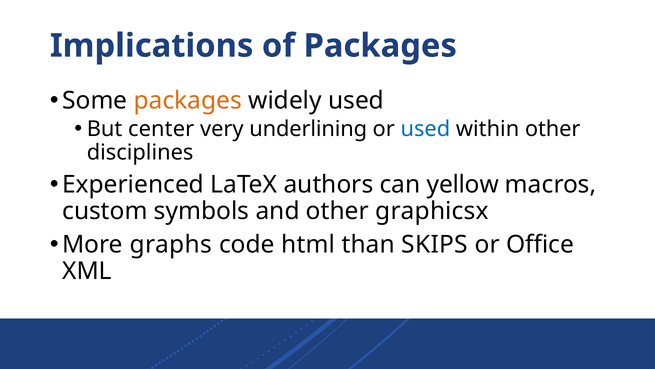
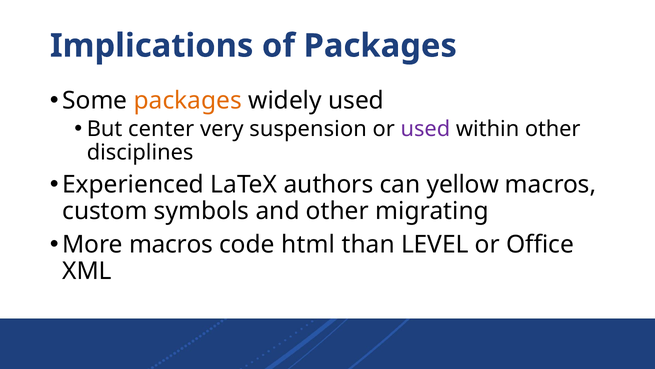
underlining: underlining -> suspension (308, 129)
used colour: blue -> purple (425, 129)
graphicsx: graphicsx -> migrating (432, 211)
More graphs: graphs -> macros (171, 244)
SKIPS: SKIPS -> LEVEL (435, 244)
